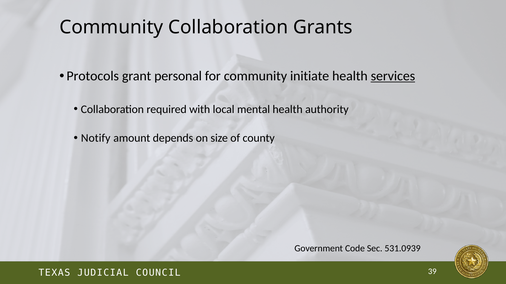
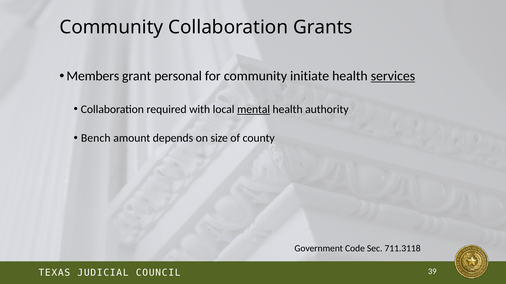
Protocols: Protocols -> Members (93, 76)
mental underline: none -> present (254, 109)
Notify: Notify -> Bench (96, 138)
531.0939: 531.0939 -> 711.3118 (403, 249)
